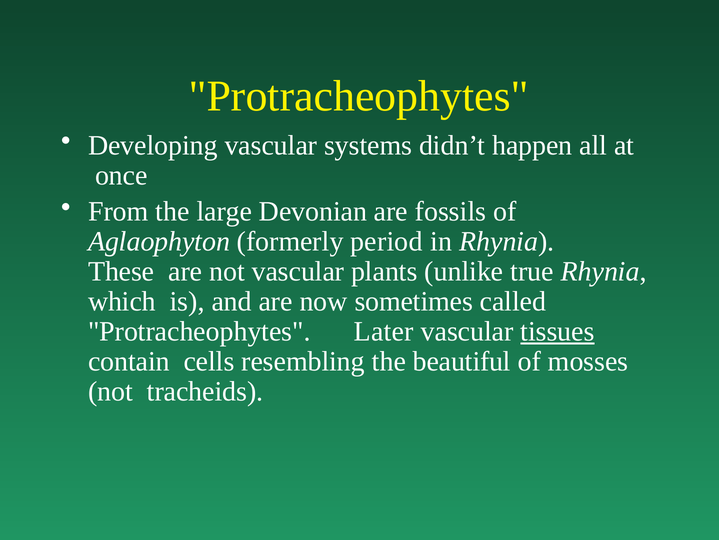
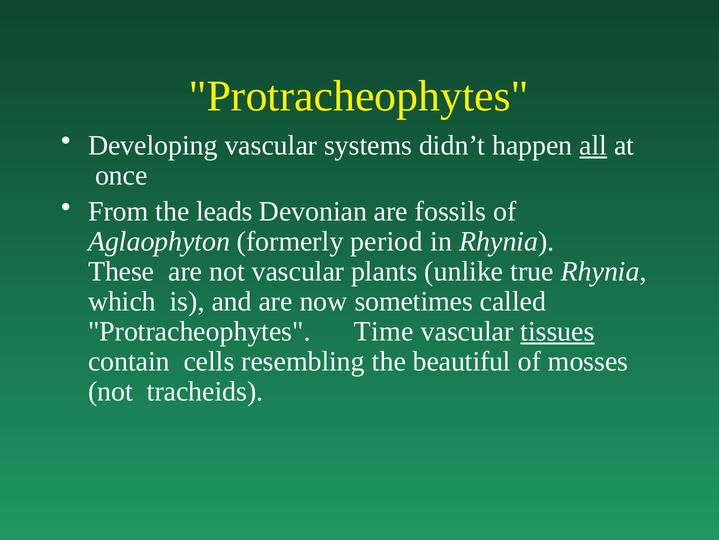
all underline: none -> present (593, 145)
large: large -> leads (225, 211)
Later: Later -> Time (384, 331)
